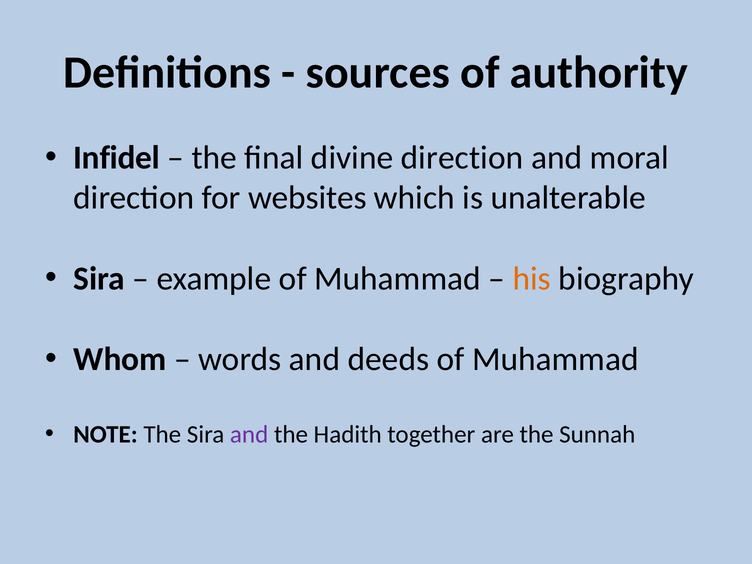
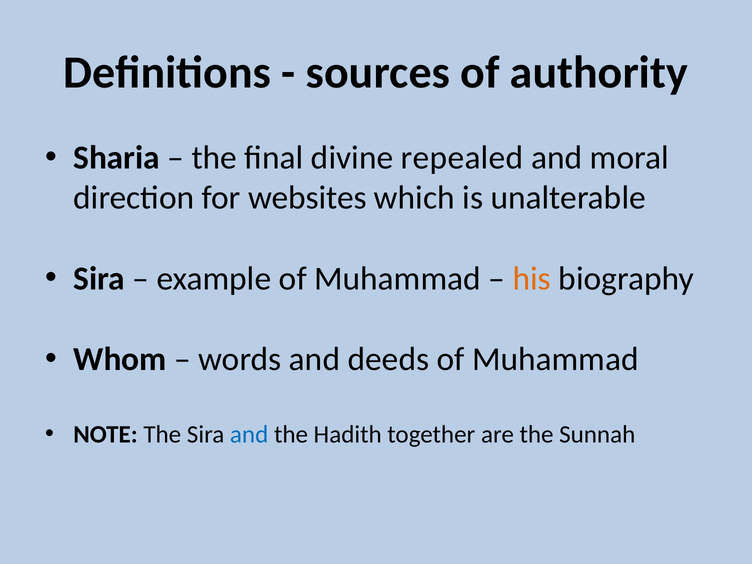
Infidel: Infidel -> Sharia (117, 158)
divine direction: direction -> repealed (462, 158)
and colour: purple -> blue (249, 435)
